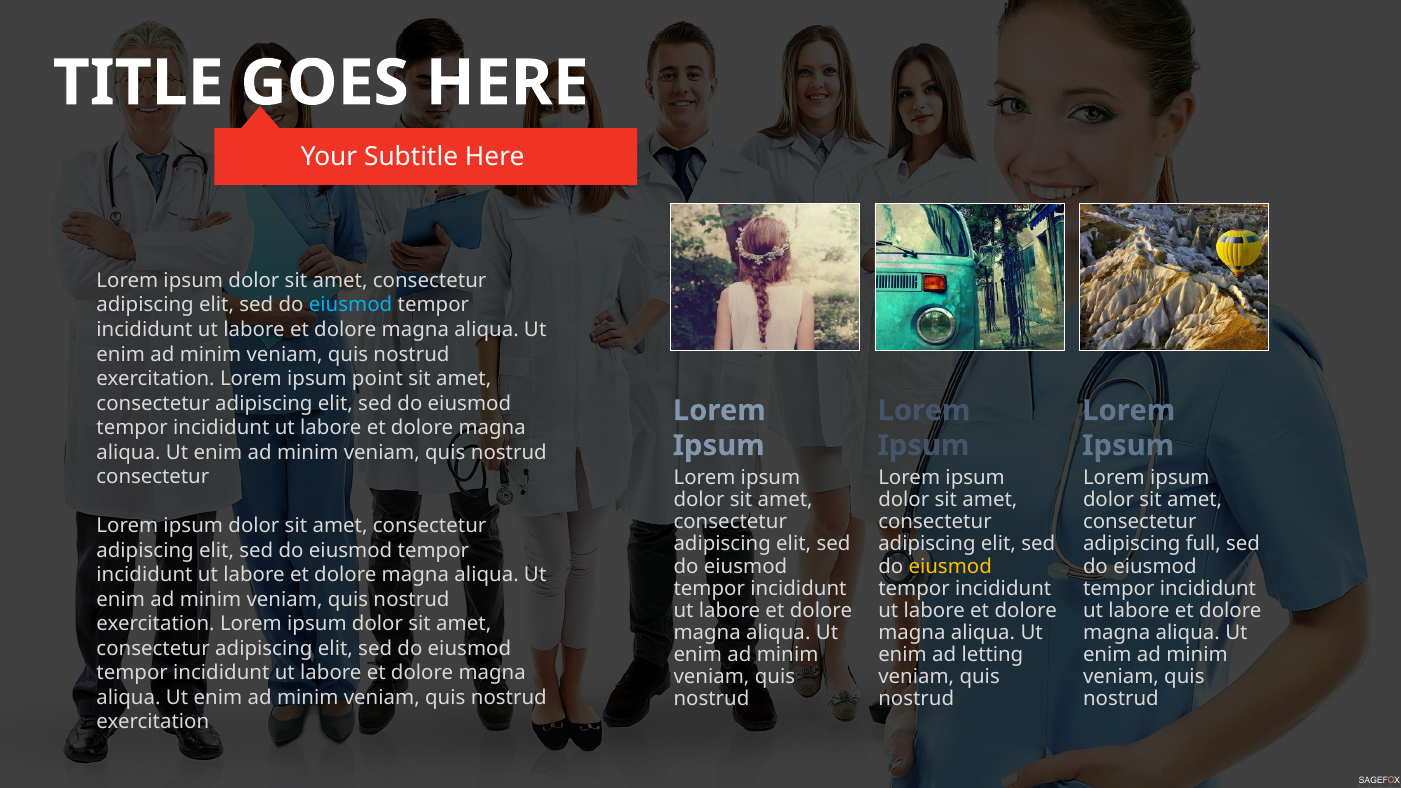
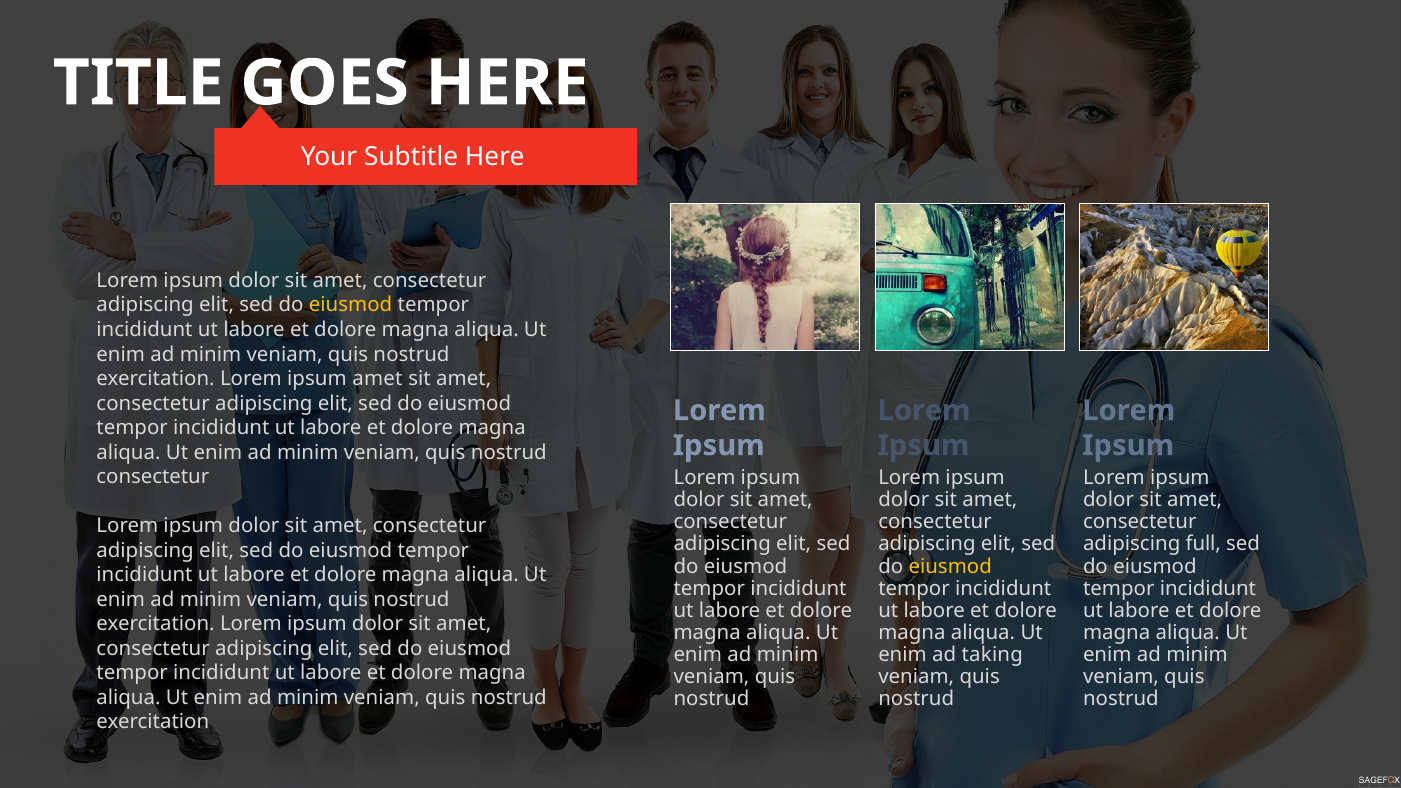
eiusmod colour: light blue -> yellow (351, 305)
ipsum point: point -> amet (377, 379)
letting: letting -> taking (992, 655)
